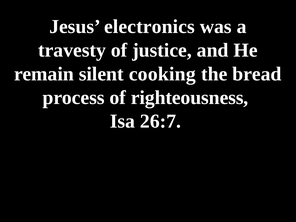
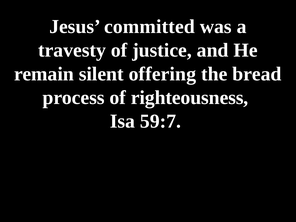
electronics: electronics -> committed (149, 27)
cooking: cooking -> offering (162, 74)
26:7: 26:7 -> 59:7 (161, 121)
